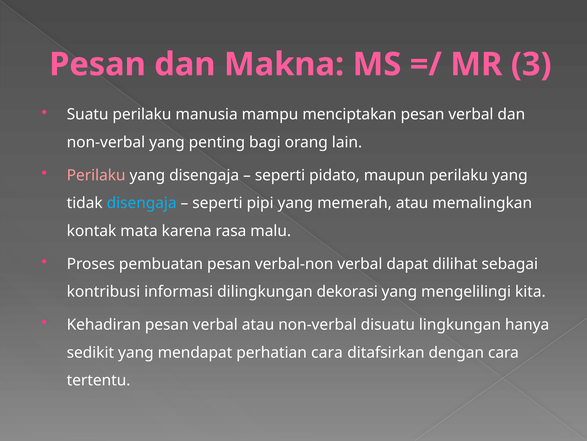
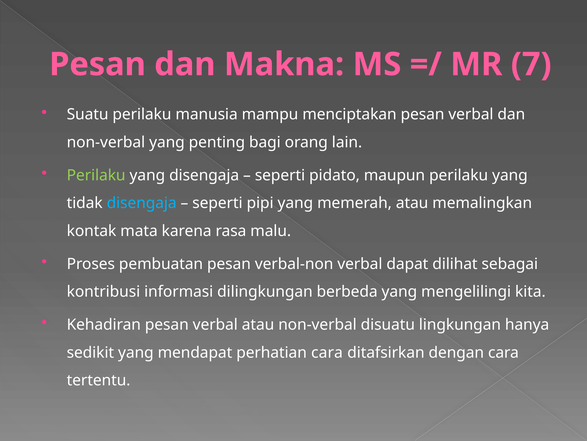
3: 3 -> 7 (531, 64)
Perilaku colour: pink -> light green (96, 175)
dekorasi: dekorasi -> berbeda (347, 291)
